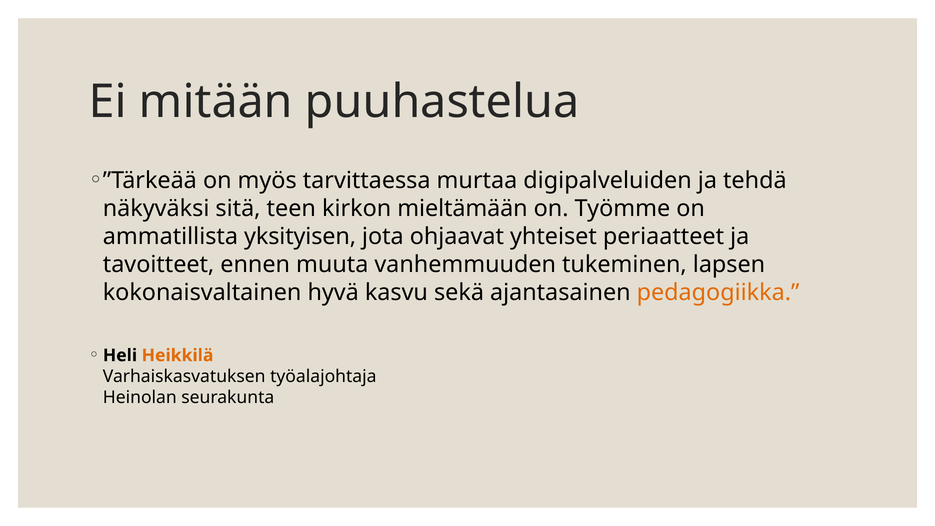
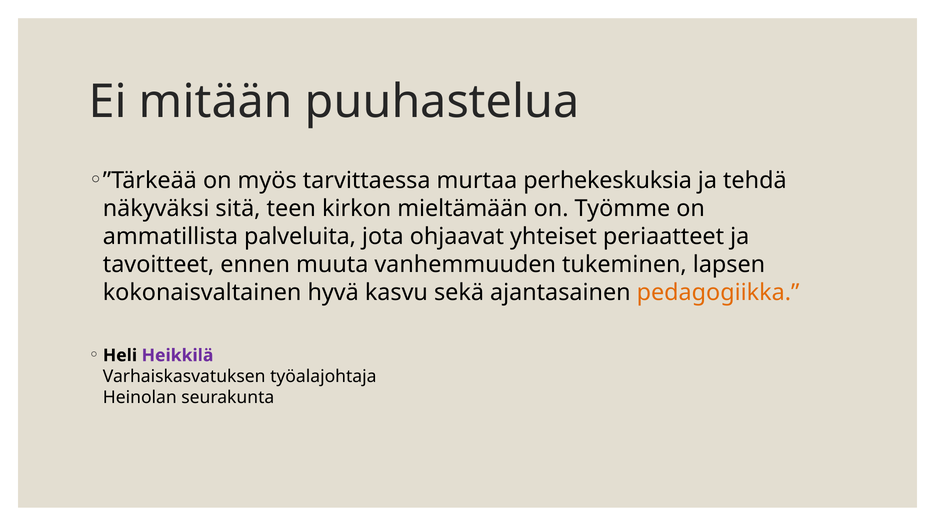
digipalveluiden: digipalveluiden -> perhekeskuksia (608, 180)
yksityisen: yksityisen -> palveluita (300, 237)
Heikkilä colour: orange -> purple (178, 355)
